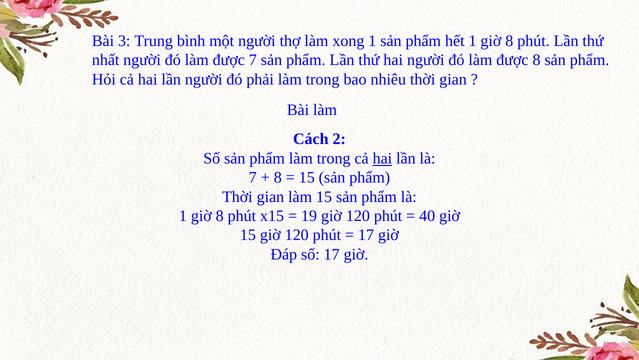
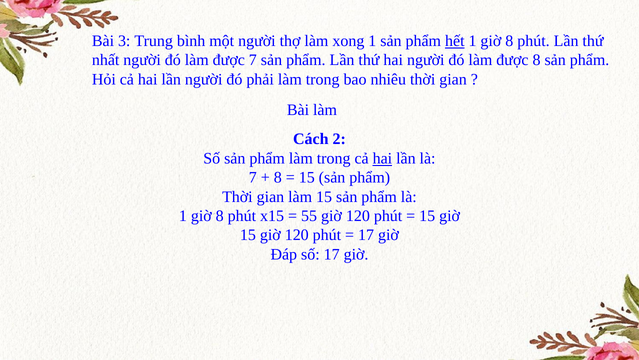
hết underline: none -> present (455, 41)
19: 19 -> 55 (309, 216)
40: 40 -> 15 (427, 216)
